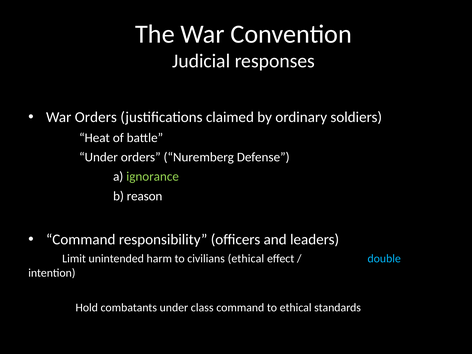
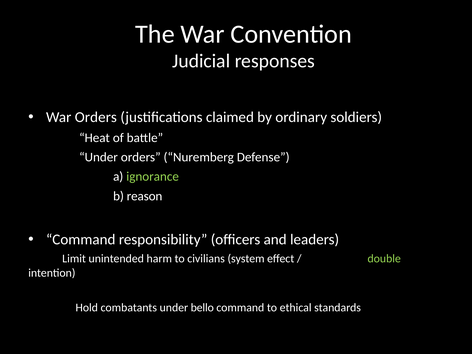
civilians ethical: ethical -> system (246, 259)
double colour: light blue -> light green (384, 259)
class: class -> bello (202, 308)
